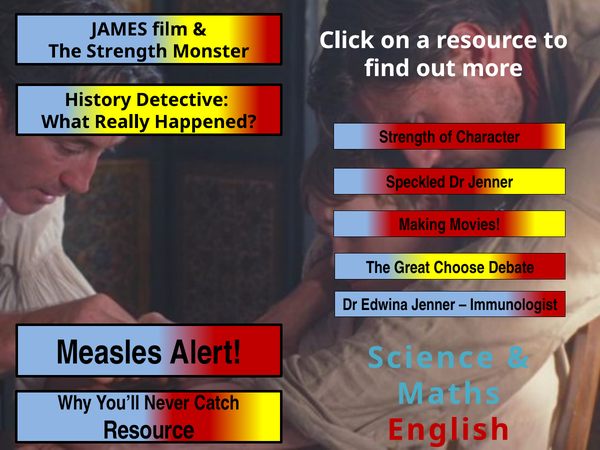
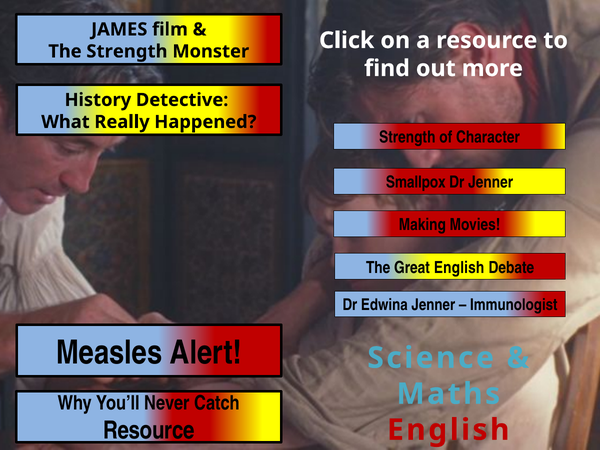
Speckled: Speckled -> Smallpox (416, 182)
Great Choose: Choose -> English (459, 268)
